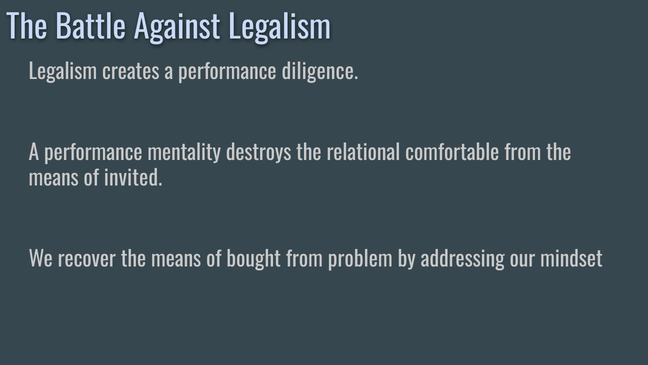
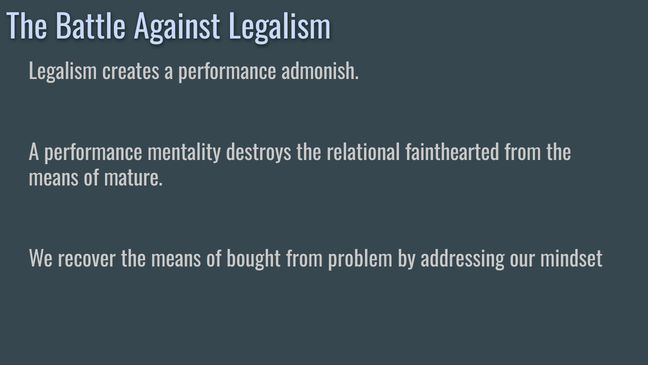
diligence: diligence -> admonish (320, 72)
comfortable: comfortable -> fainthearted (452, 153)
invited: invited -> mature (133, 179)
